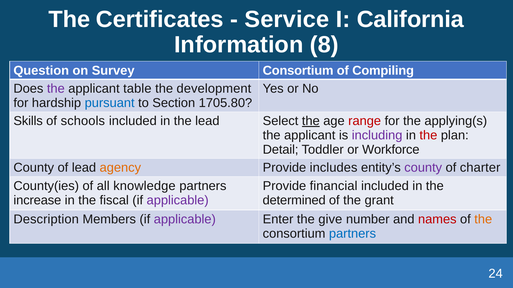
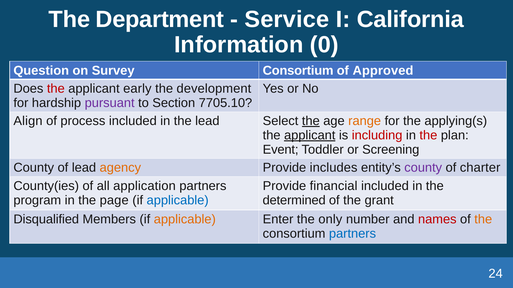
Certificates: Certificates -> Department (160, 19)
8: 8 -> 0 (324, 45)
Compiling: Compiling -> Approved (383, 71)
the colour: purple -> red (56, 89)
table: table -> early (137, 89)
pursuant colour: blue -> purple (110, 103)
1705.80: 1705.80 -> 7705.10 (225, 103)
Skills: Skills -> Align (28, 121)
schools: schools -> process (83, 121)
range colour: red -> orange (365, 121)
applicant underline: none -> present (310, 136)
including colour: purple -> red (377, 136)
Detail: Detail -> Event (281, 150)
Workforce: Workforce -> Screening (391, 150)
knowledge: knowledge -> application (144, 186)
increase: increase -> program (37, 200)
fiscal: fiscal -> page (114, 200)
applicable colour: purple -> blue (178, 200)
Description: Description -> Disqualified (46, 220)
applicable colour: purple -> orange (185, 220)
give: give -> only (330, 220)
